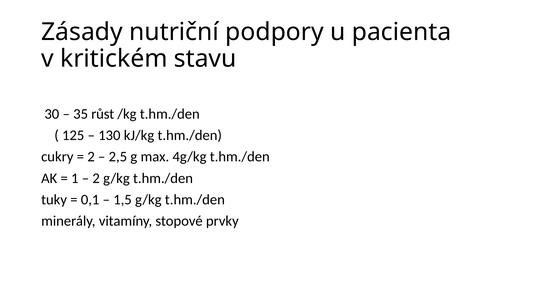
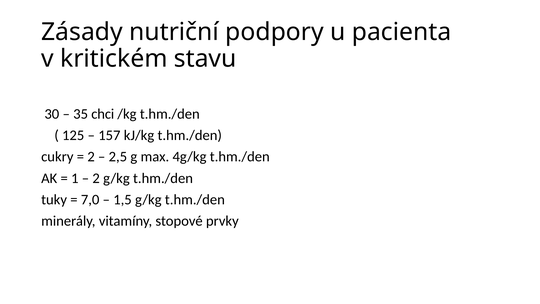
růst: růst -> chci (103, 114)
130: 130 -> 157 (109, 135)
0,1: 0,1 -> 7,0 (90, 200)
